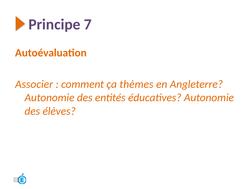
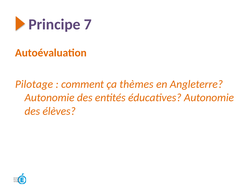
Associer: Associer -> Pilotage (34, 84)
